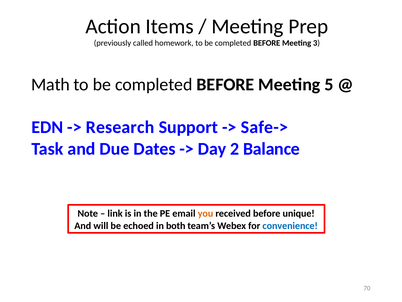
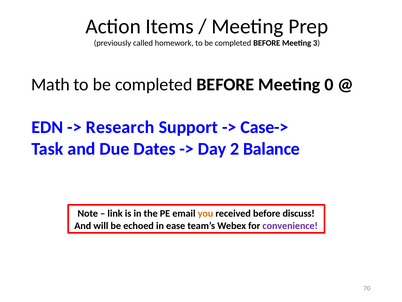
5: 5 -> 0 (329, 84)
Safe->: Safe-> -> Case-> (265, 127)
unique: unique -> discuss (299, 213)
both: both -> ease (176, 225)
convenience colour: blue -> purple (290, 225)
